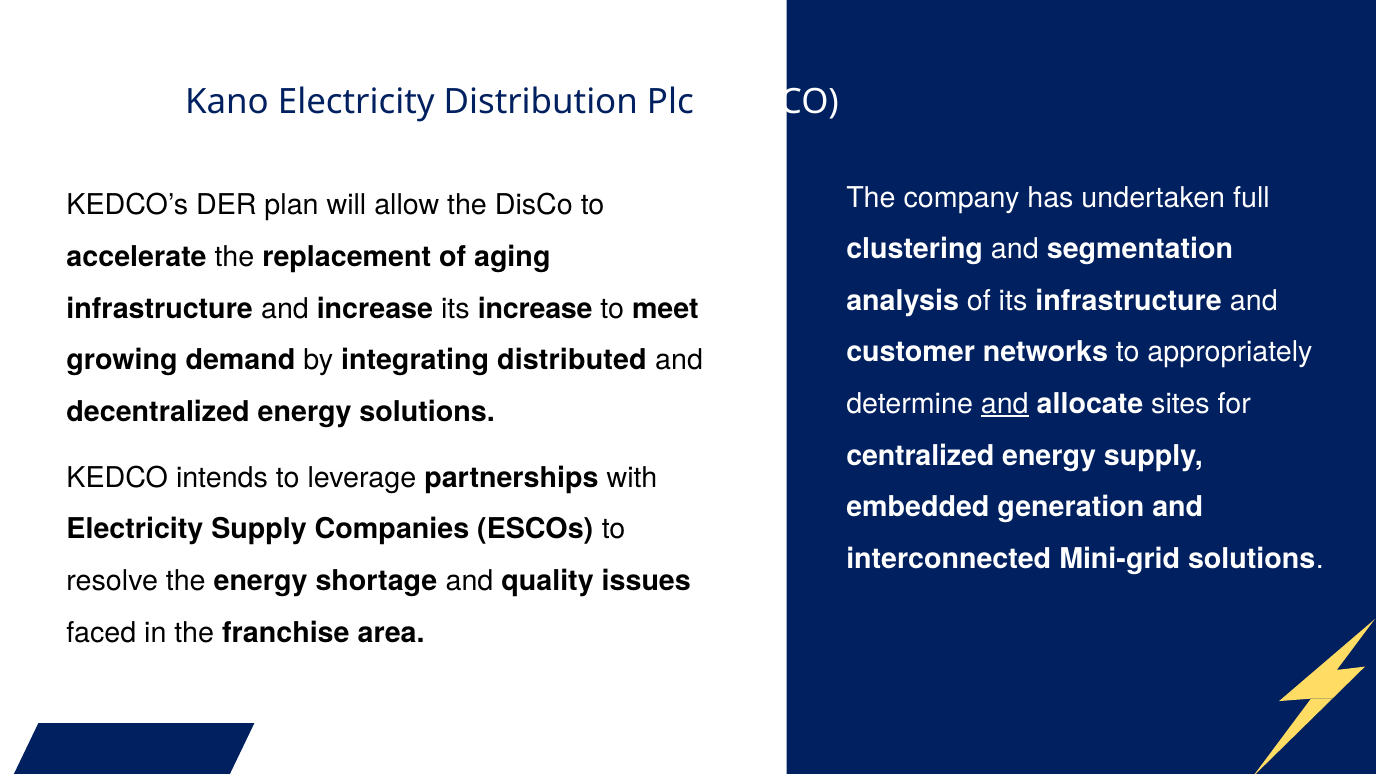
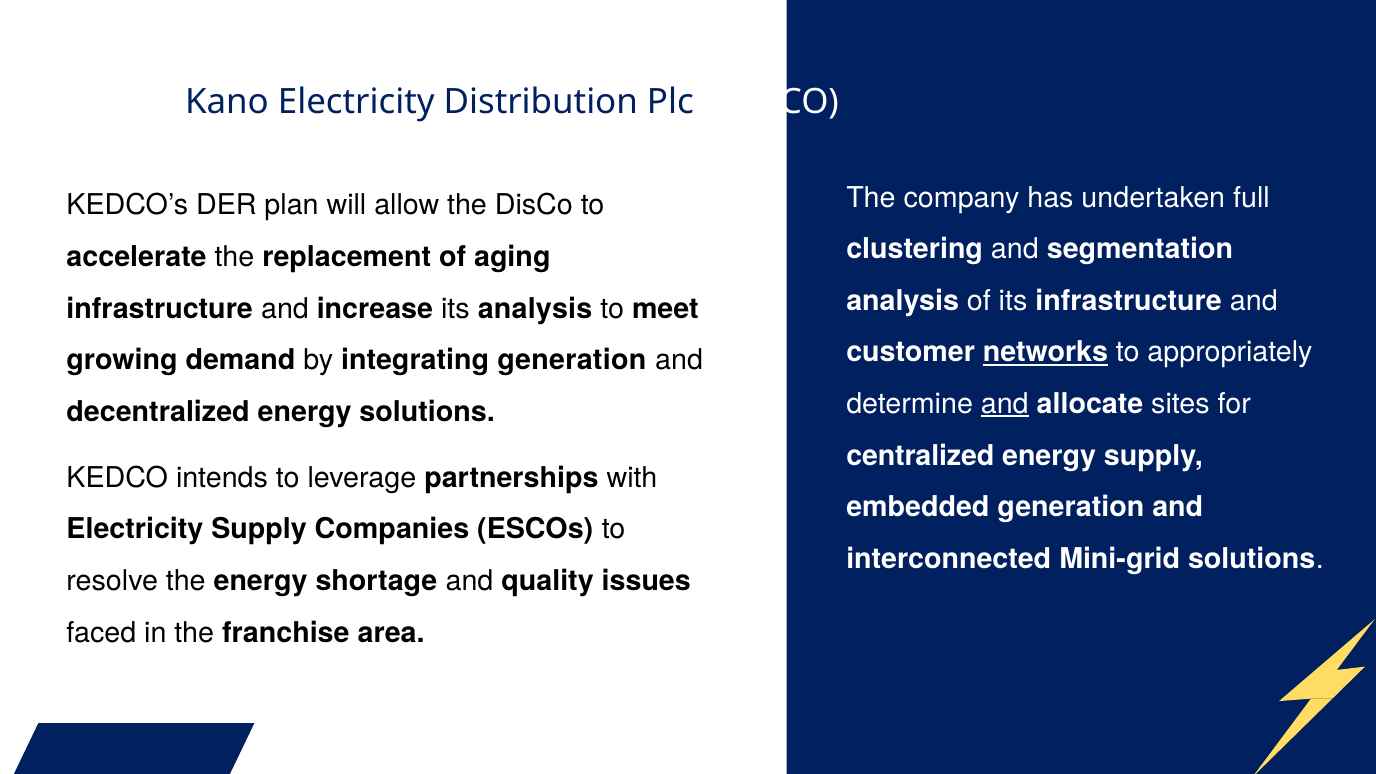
its increase: increase -> analysis (535, 309)
networks underline: none -> present (1045, 352)
integrating distributed: distributed -> generation (572, 360)
